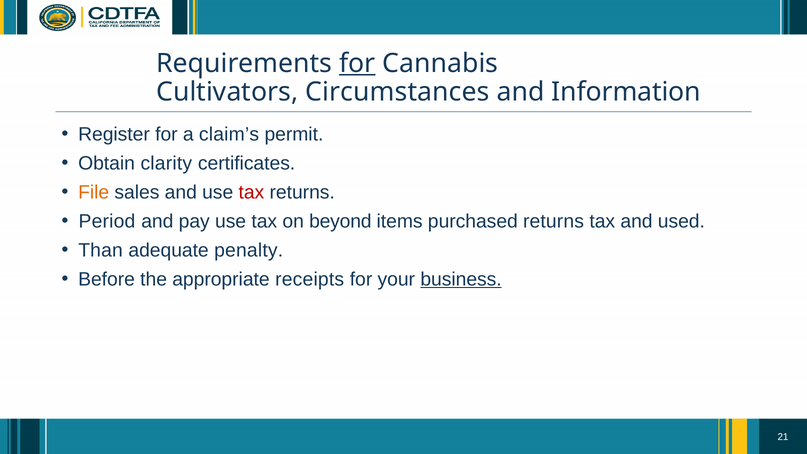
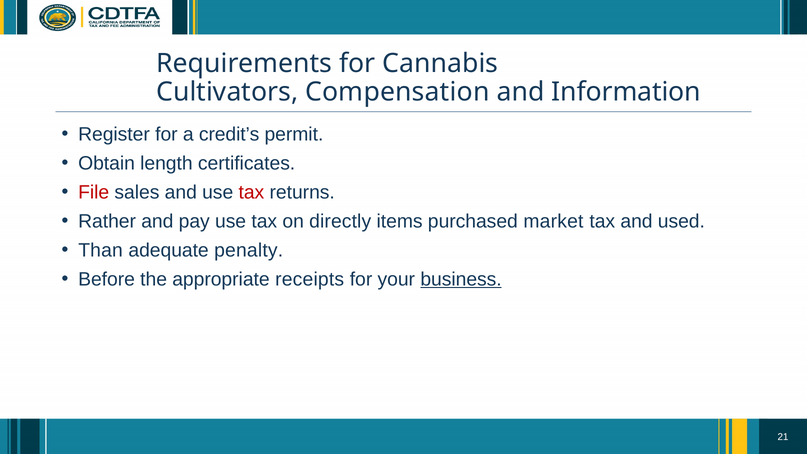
for underline: present -> none (357, 63)
Circumstances: Circumstances -> Compensation (397, 92)
claim’s: claim’s -> credit’s (229, 134)
clarity: clarity -> length (166, 163)
File colour: orange -> red (94, 192)
Period: Period -> Rather (107, 221)
beyond: beyond -> directly (340, 221)
purchased returns: returns -> market (553, 221)
